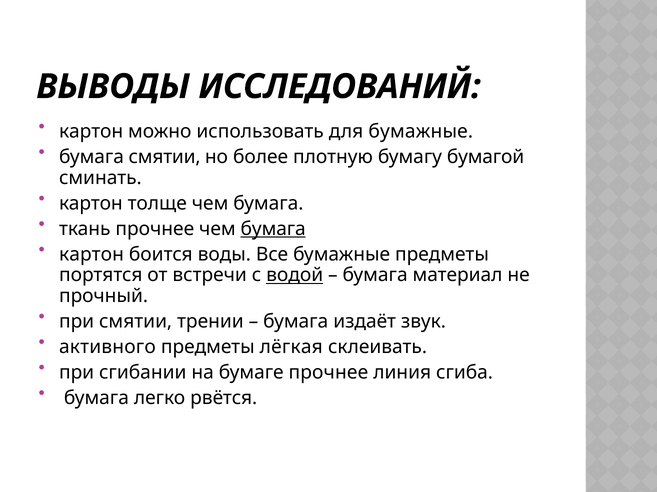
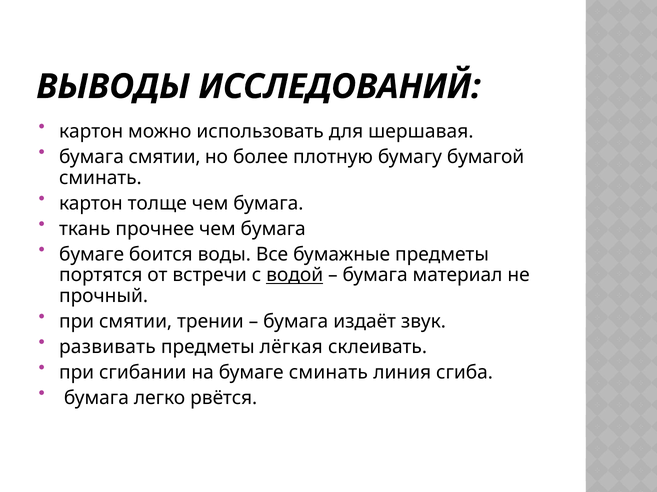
для бумажные: бумажные -> шершавая (421, 132)
бумага underline: present -> none (273, 229)
картон: картон -> бумаге (92, 255)
активного: активного -> развивать (107, 347)
бумаге прочнее: прочнее -> сминать (328, 373)
